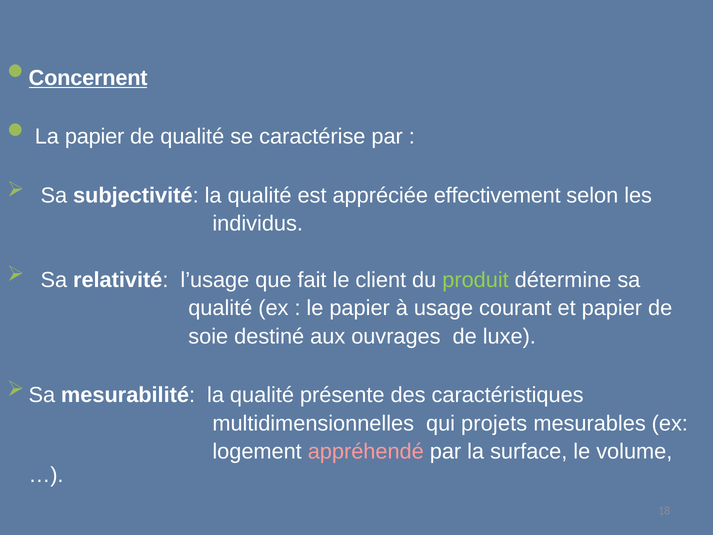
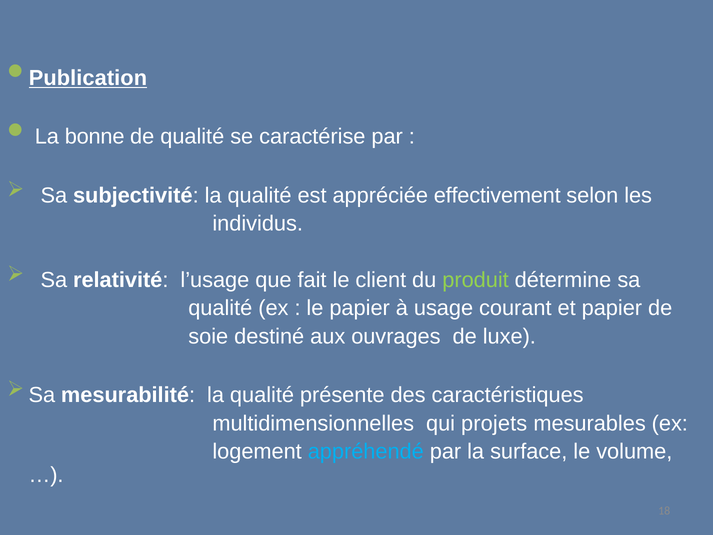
Concernent: Concernent -> Publication (88, 78)
La papier: papier -> bonne (95, 137)
appréhendé colour: pink -> light blue (366, 451)
